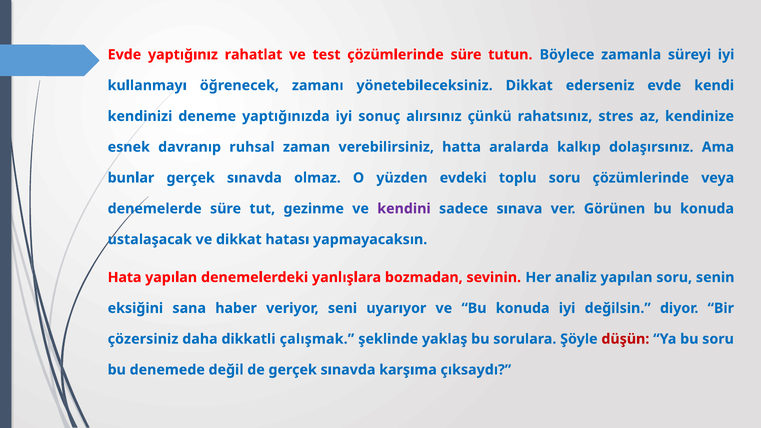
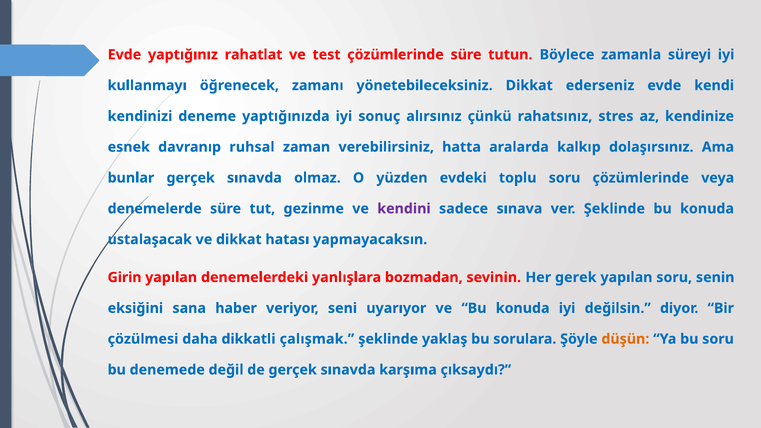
ver Görünen: Görünen -> Şeklinde (614, 209)
Hata: Hata -> Girin (125, 277)
analiz: analiz -> gerek (576, 277)
çözersiniz: çözersiniz -> çözülmesi (143, 339)
düşün colour: red -> orange (625, 339)
